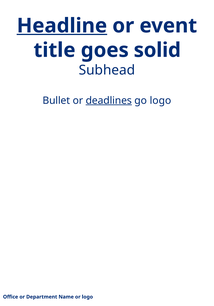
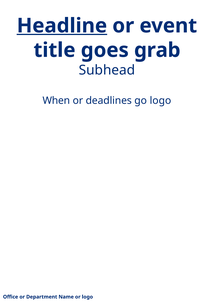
solid: solid -> grab (157, 50)
Bullet: Bullet -> When (56, 100)
deadlines underline: present -> none (109, 100)
